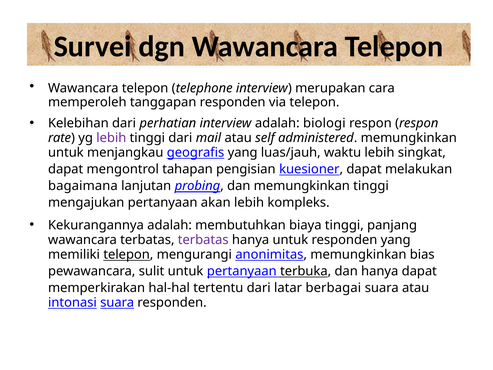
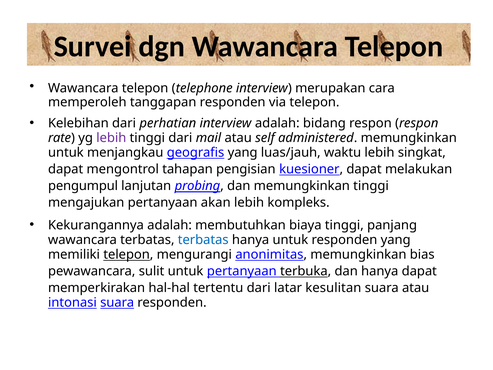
biologi: biologi -> bidang (324, 123)
bagaimana: bagaimana -> pengumpul (83, 186)
terbatas colour: purple -> blue (203, 240)
berbagai: berbagai -> kesulitan (333, 288)
